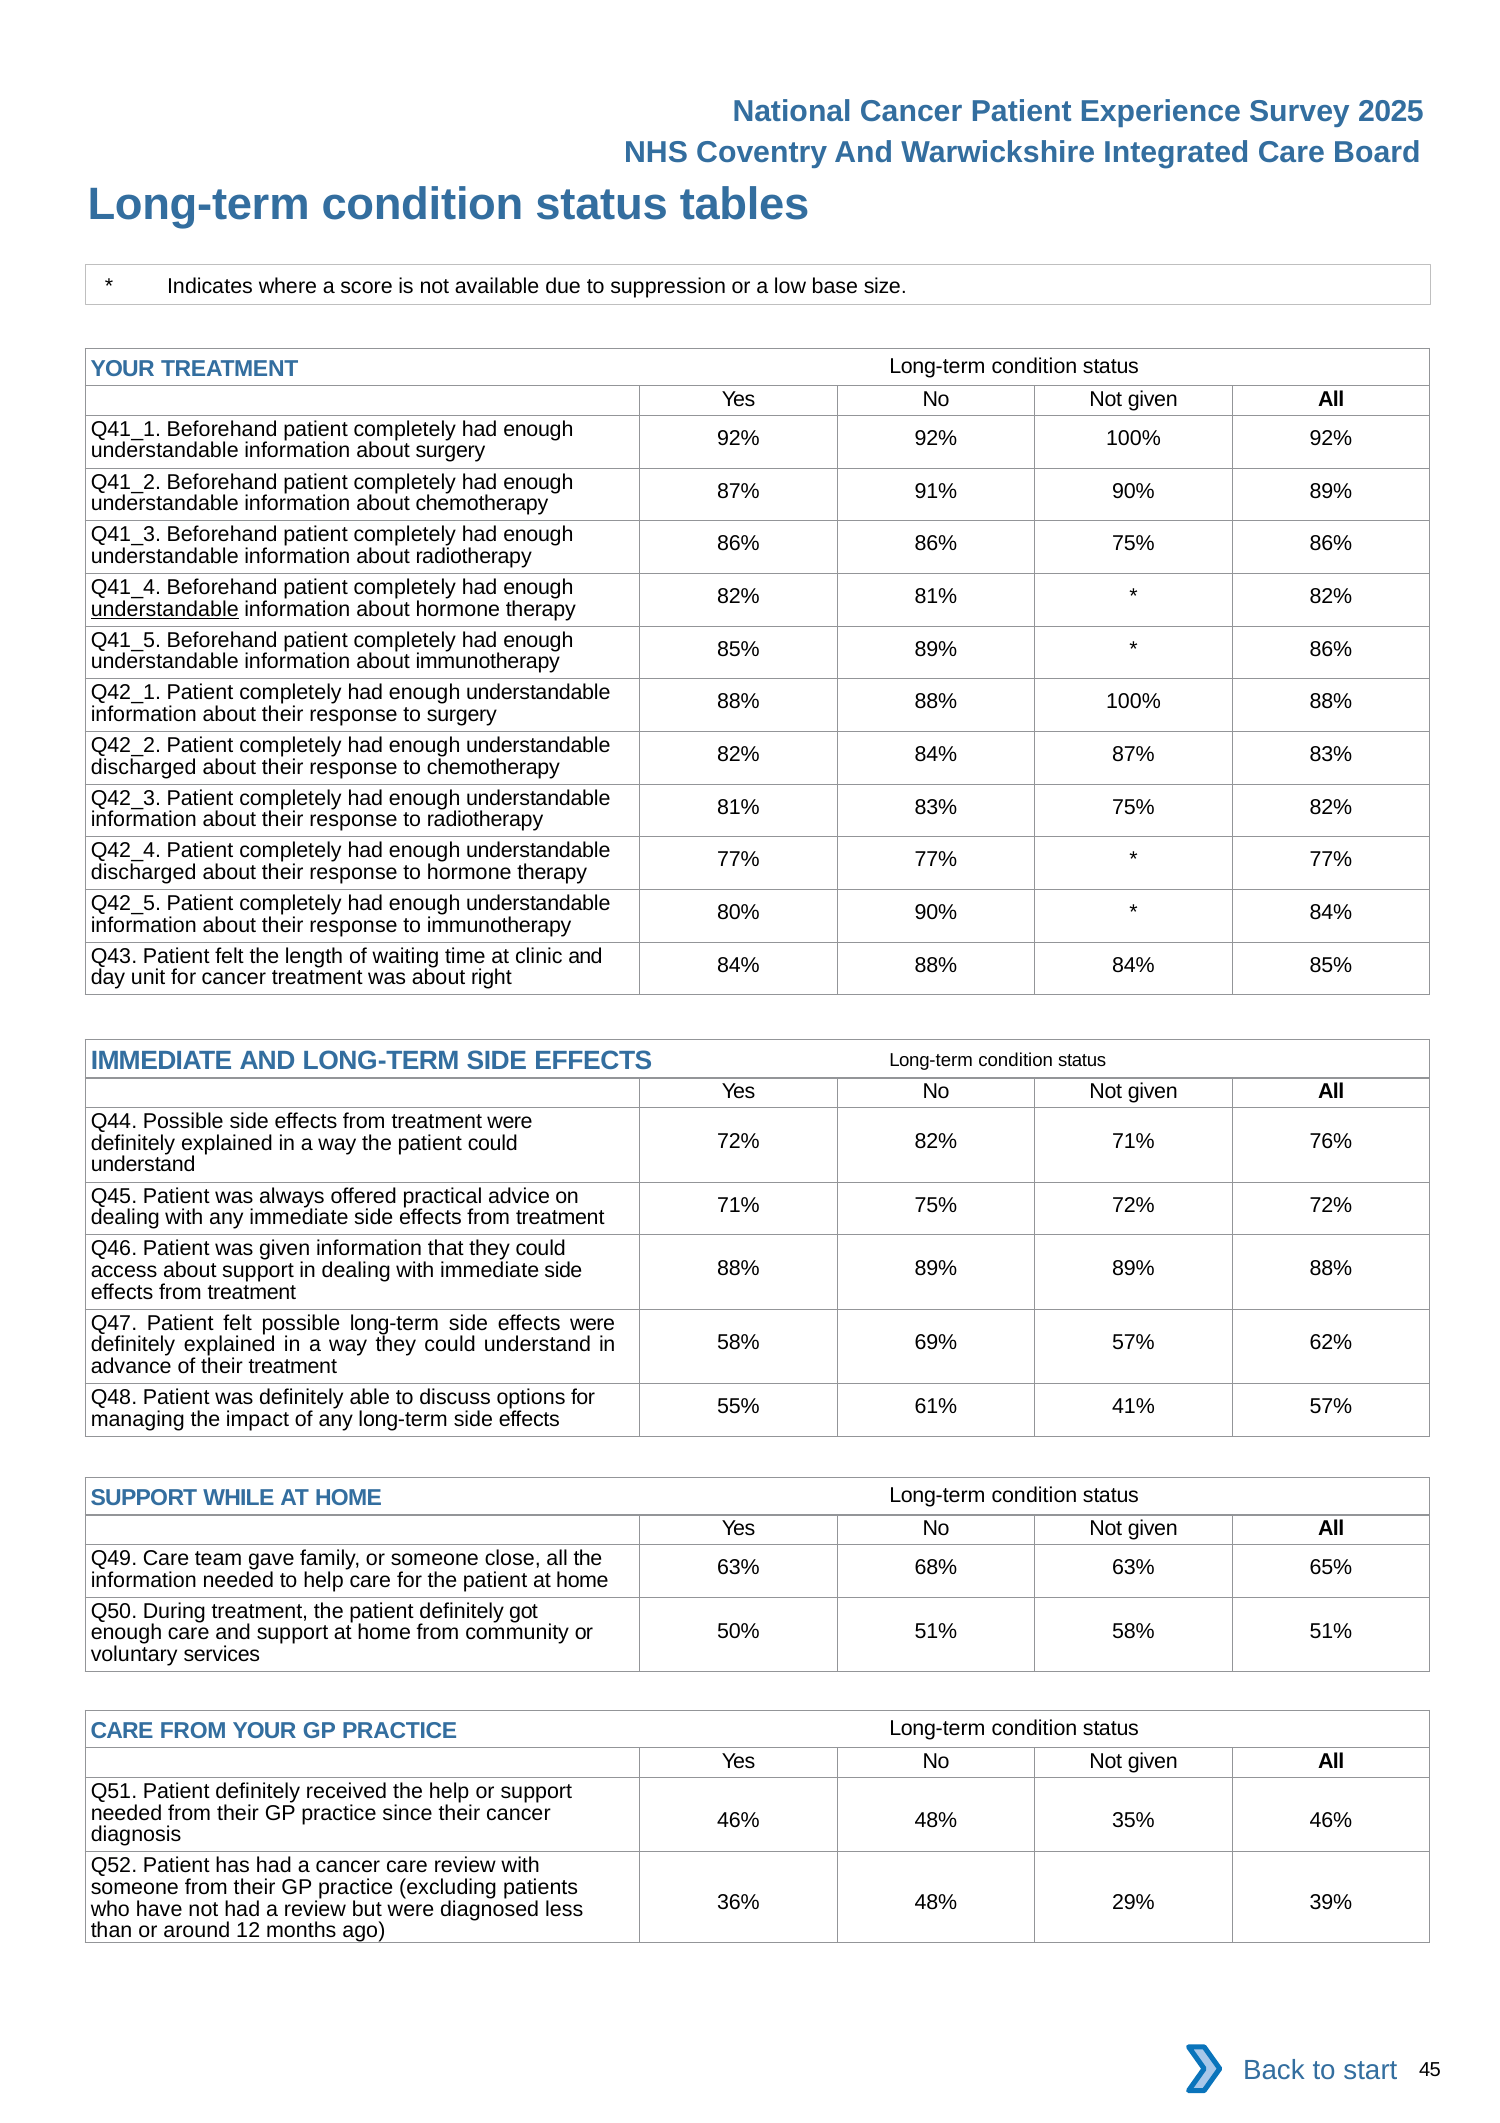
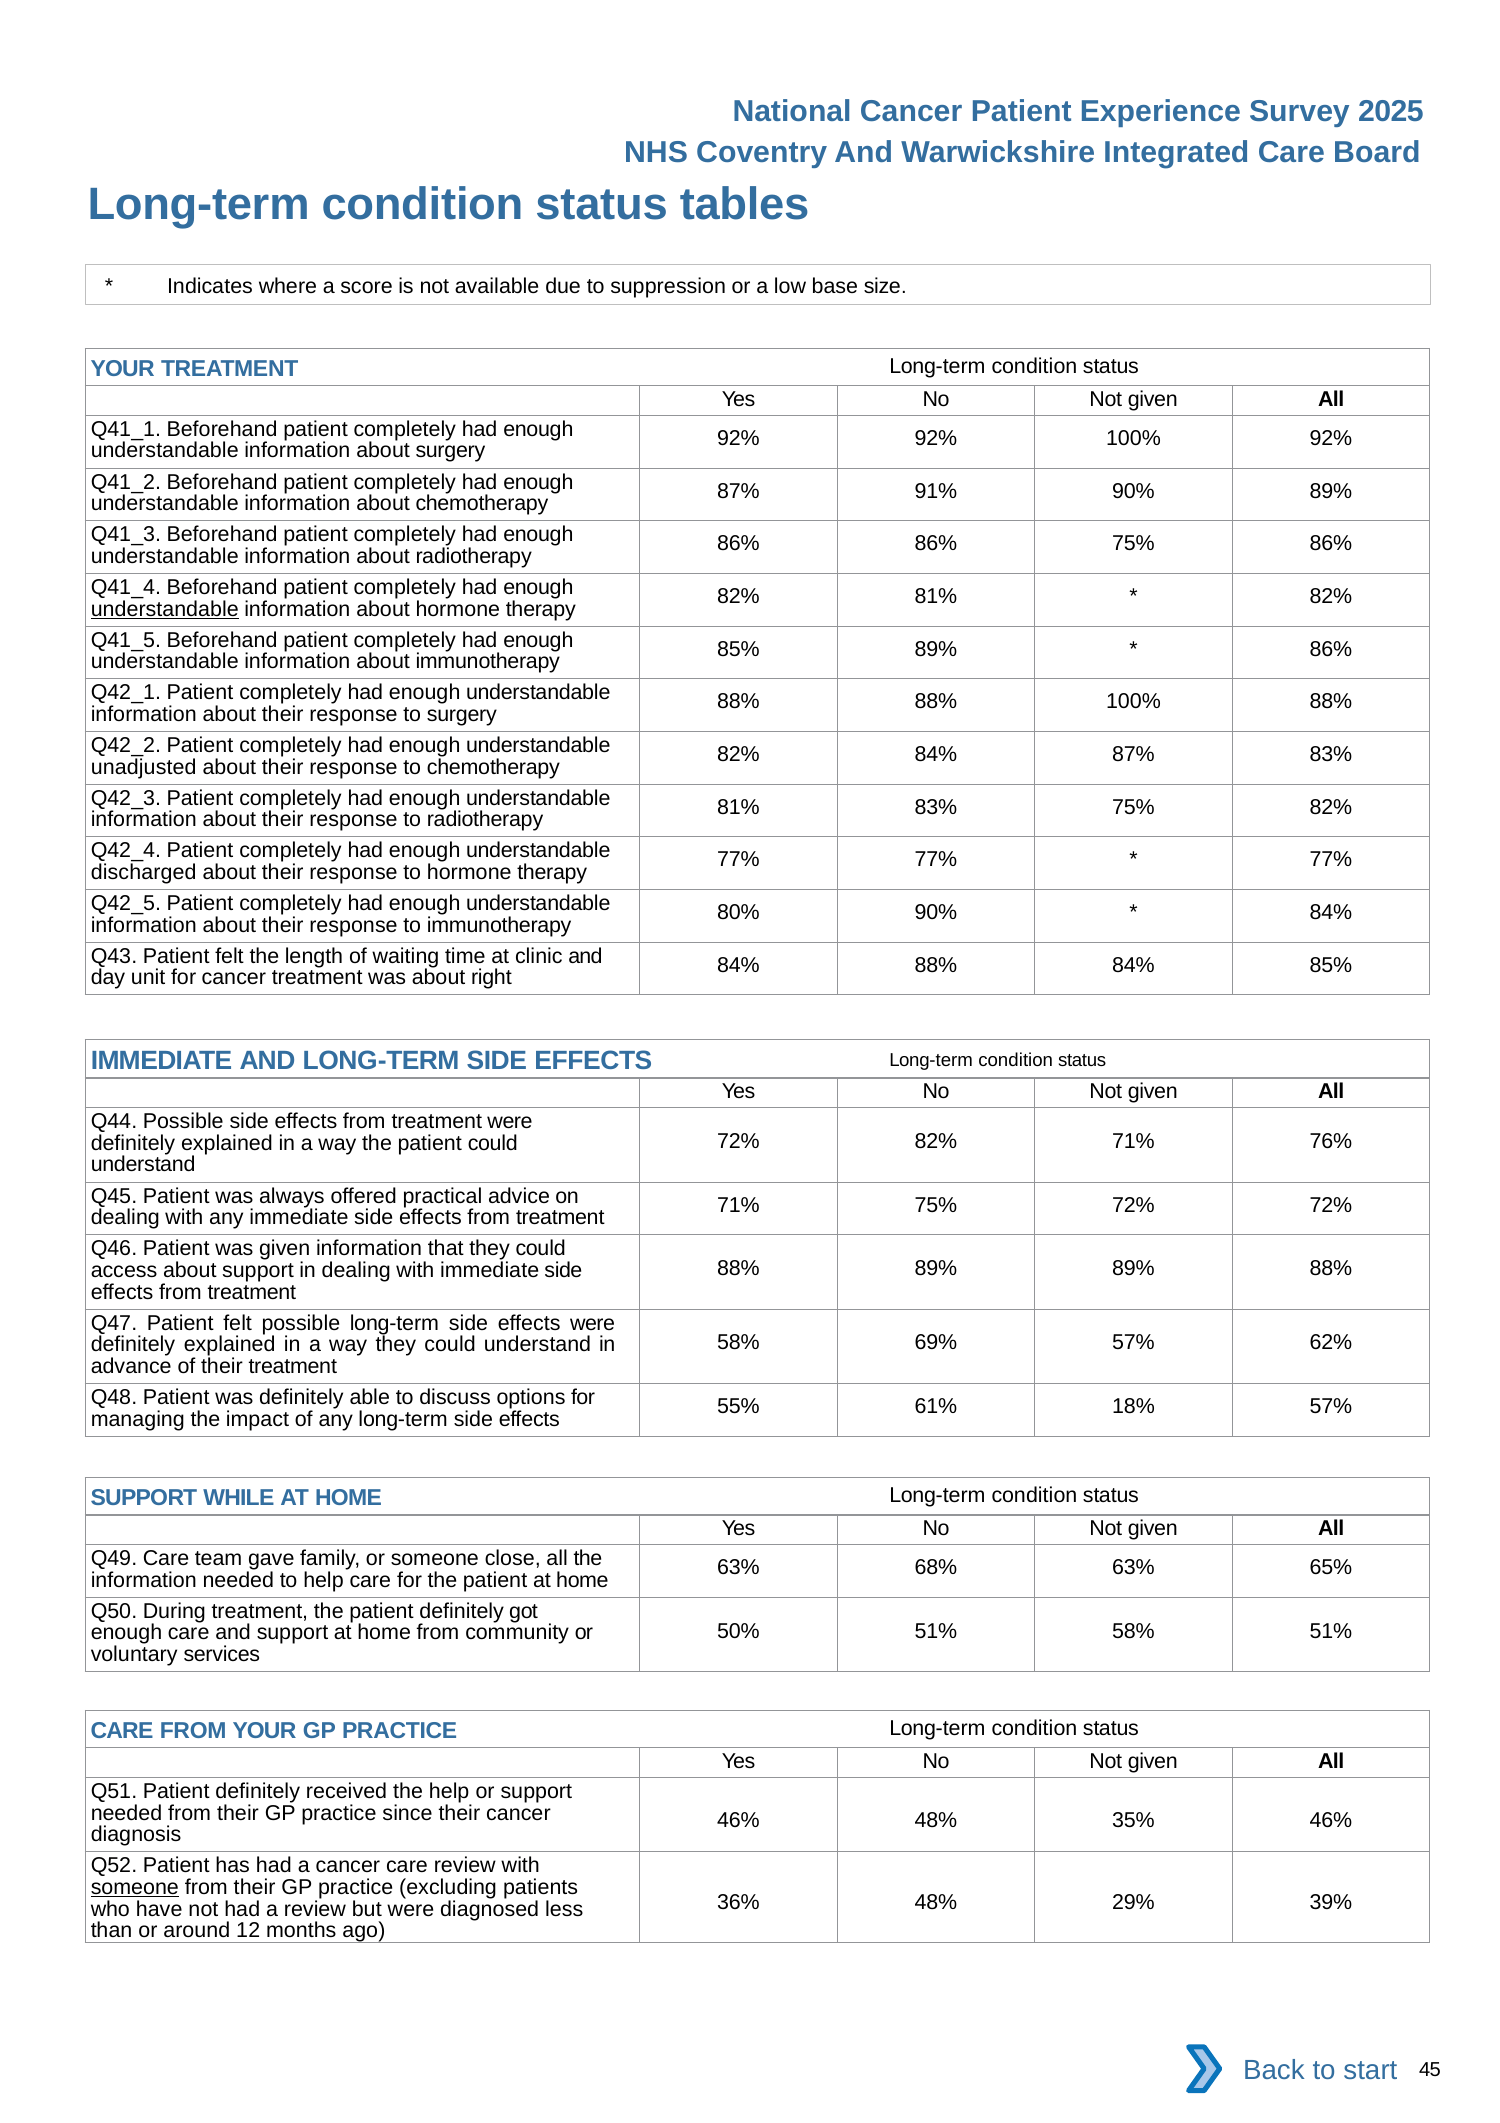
discharged: discharged -> unadjusted (144, 767)
41%: 41% -> 18% (1133, 1406)
someone underline: none -> present (135, 1887)
